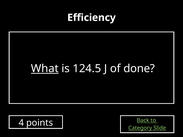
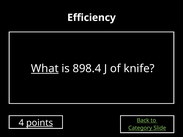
124.5: 124.5 -> 898.4 (87, 69)
done: done -> knife (139, 69)
points underline: none -> present (40, 123)
